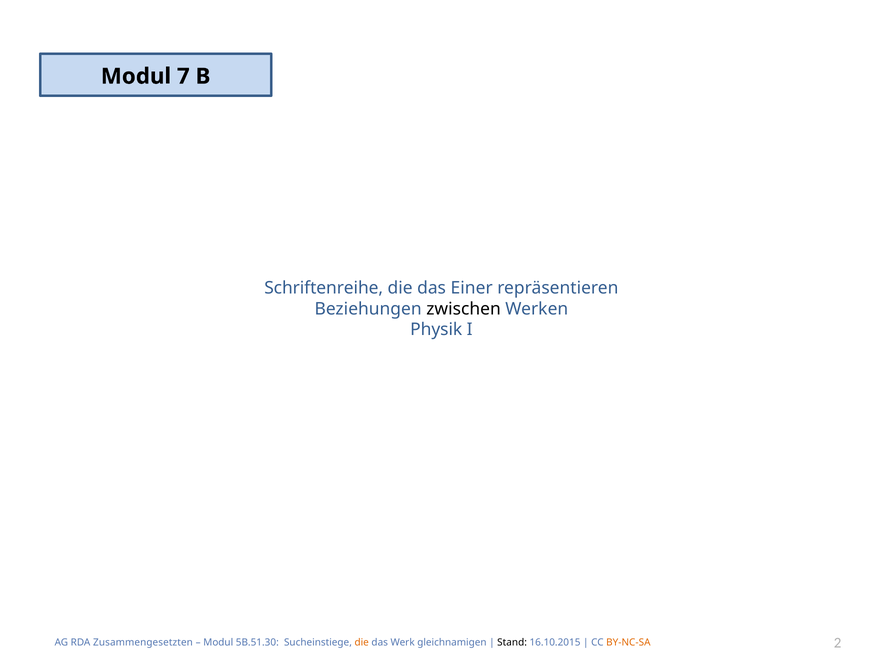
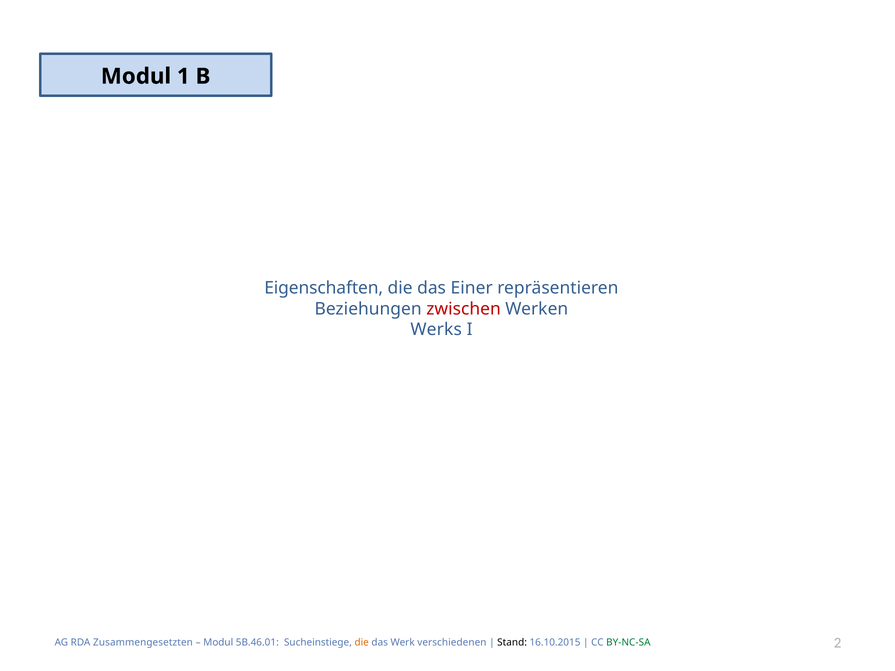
7: 7 -> 1 (183, 76)
Schriftenreihe: Schriftenreihe -> Eigenschaften (324, 288)
zwischen colour: black -> red (464, 309)
Physik: Physik -> Werks (436, 330)
5B.51.30: 5B.51.30 -> 5B.46.01 (257, 643)
gleichnamigen: gleichnamigen -> verschiedenen (452, 643)
BY-NC-SA colour: orange -> green (628, 643)
